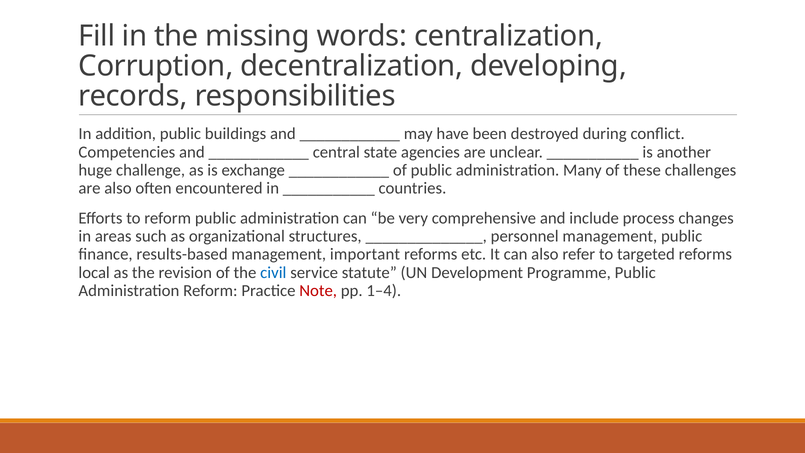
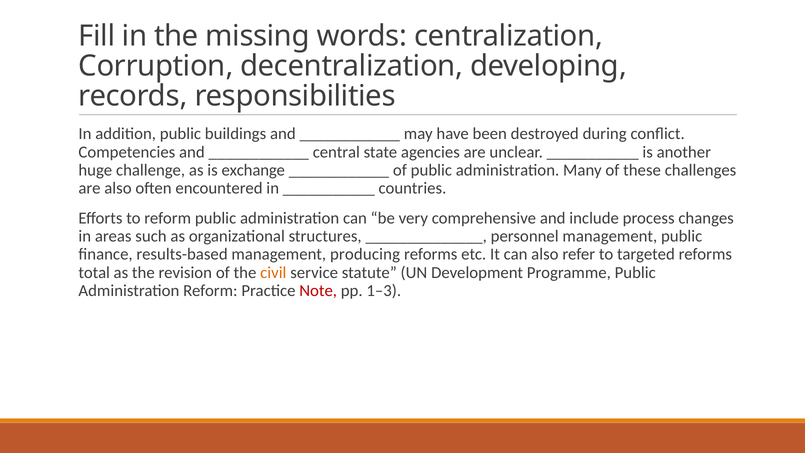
important: important -> producing (365, 254)
local: local -> total (94, 272)
civil colour: blue -> orange (273, 272)
1–4: 1–4 -> 1–3 (384, 290)
